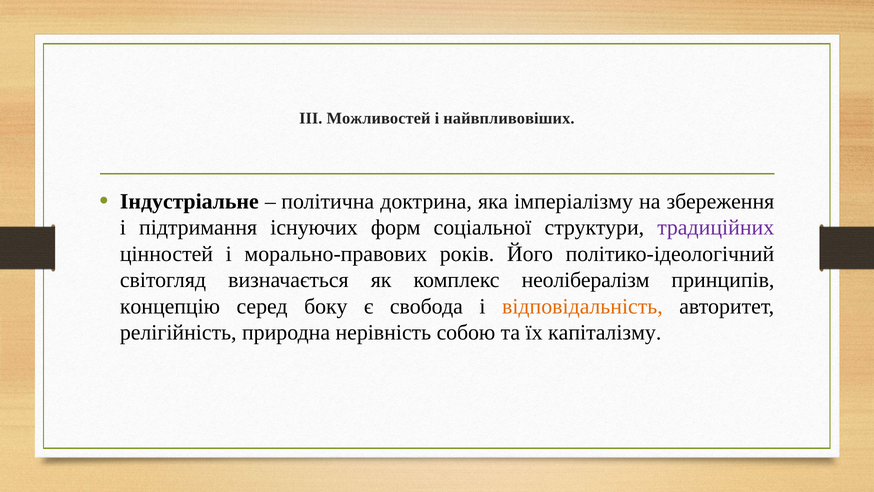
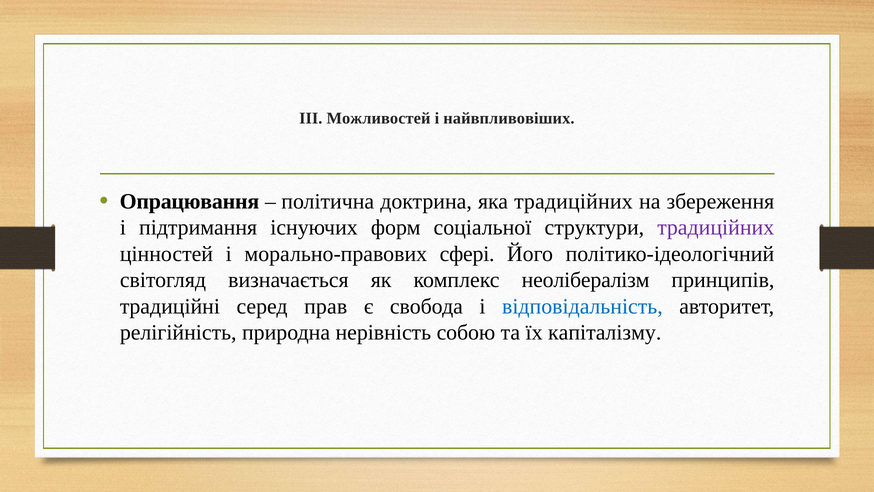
Індустріальне: Індустріальне -> Опрацювання (189, 201)
яка імперіалізму: імперіалізму -> традиційних (573, 201)
років: років -> сфері (467, 254)
концепцію: концепцію -> традиційні (170, 306)
боку: боку -> прав (326, 306)
відповідальність colour: orange -> blue (582, 306)
